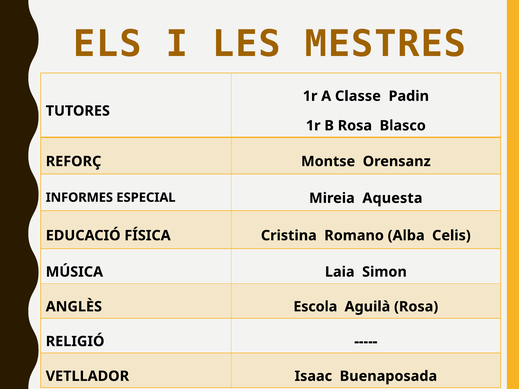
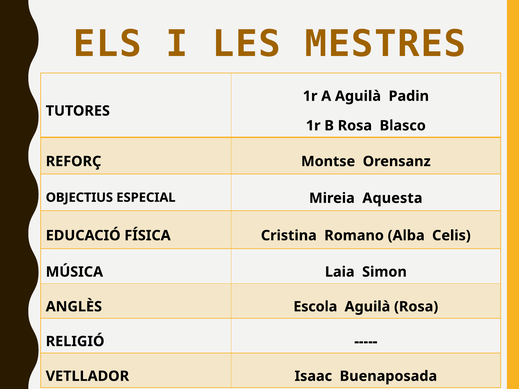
A Classe: Classe -> Aguilà (358, 96)
INFORMES: INFORMES -> OBJECTIUS (79, 198)
